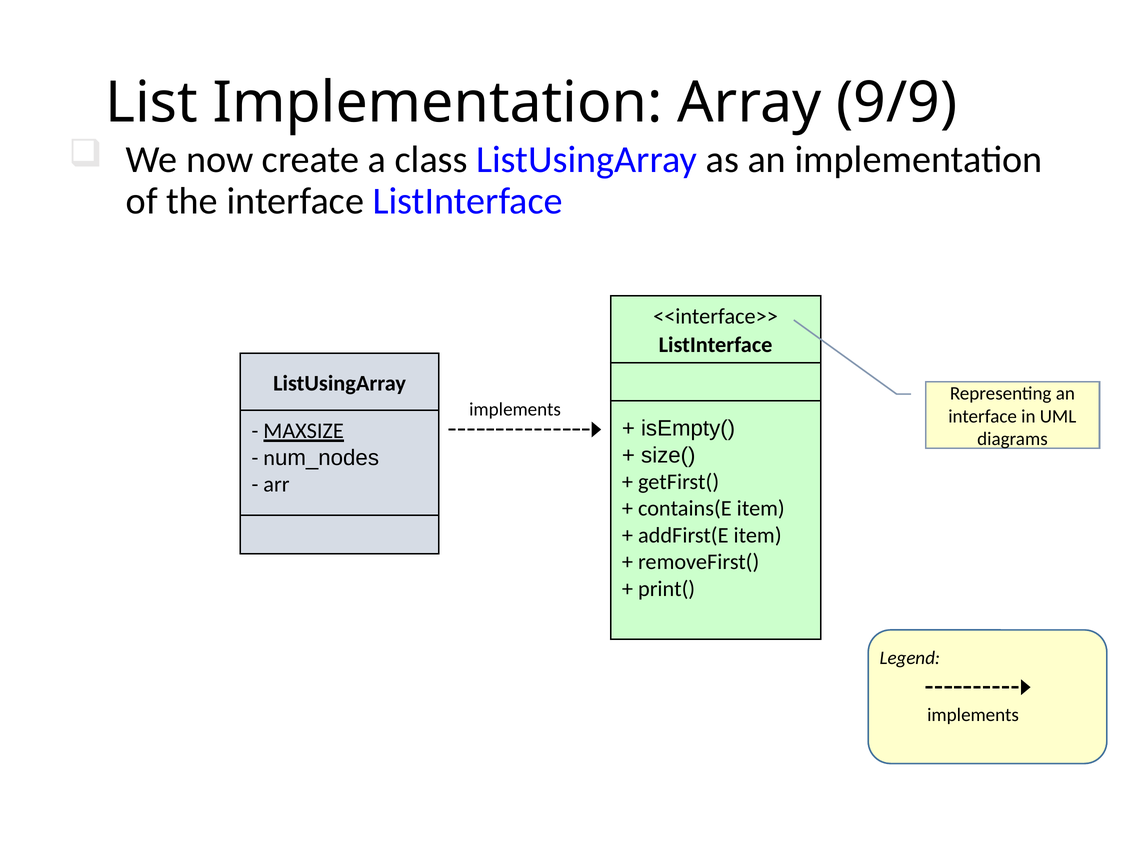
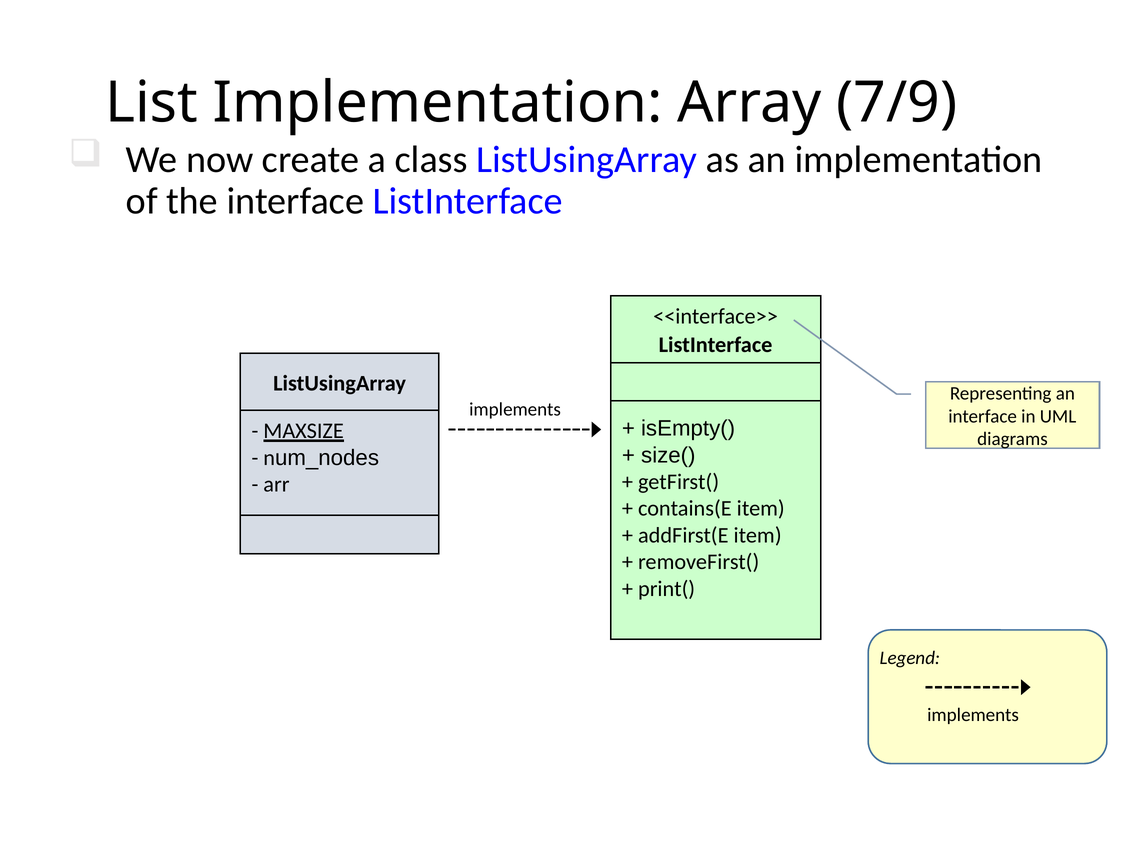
9/9: 9/9 -> 7/9 (897, 103)
